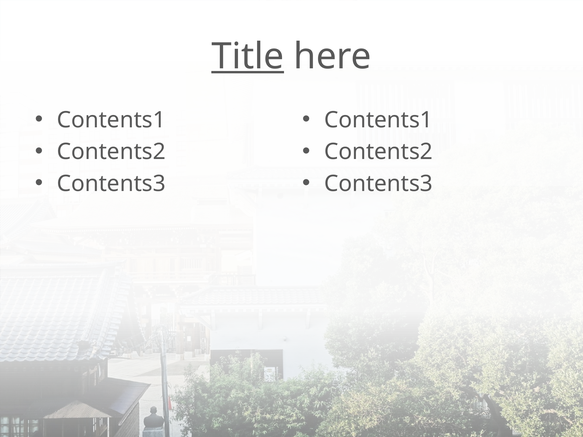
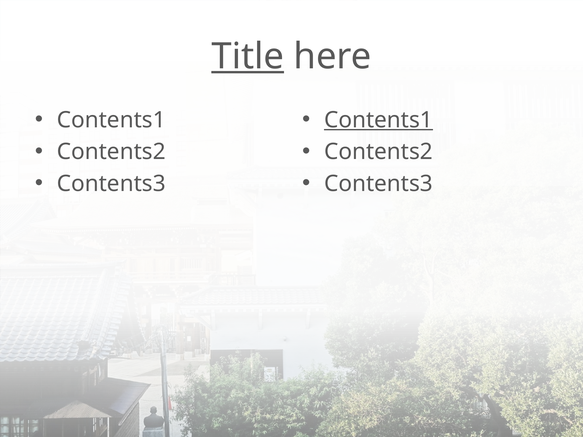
Contents1 underline: none -> present (379, 120)
